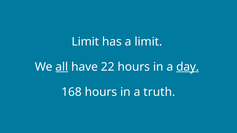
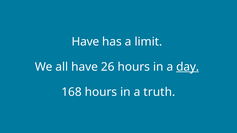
Limit: Limit -> Have (85, 42)
all underline: present -> none (62, 67)
22: 22 -> 26 (108, 67)
